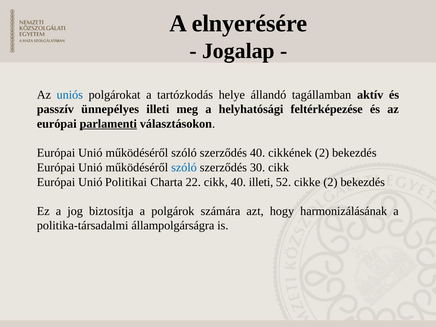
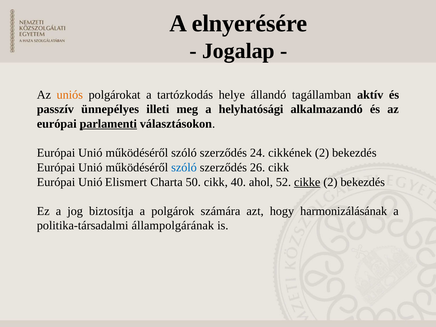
uniós colour: blue -> orange (70, 95)
feltérképezése: feltérképezése -> alkalmazandó (327, 109)
szerződés 40: 40 -> 24 (258, 153)
30: 30 -> 26 (258, 167)
Politikai: Politikai -> Elismert (126, 182)
22: 22 -> 50 (193, 182)
40 illeti: illeti -> ahol (261, 182)
cikke underline: none -> present (307, 182)
állampolgárságra: állampolgárságra -> állampolgárának (173, 226)
